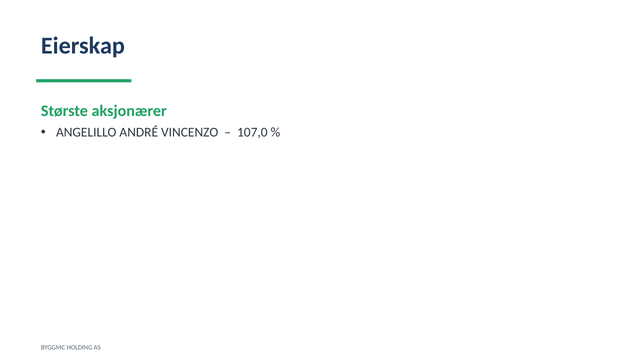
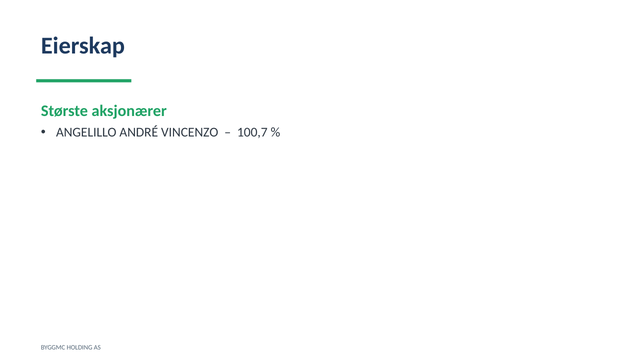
107,0: 107,0 -> 100,7 (252, 132)
